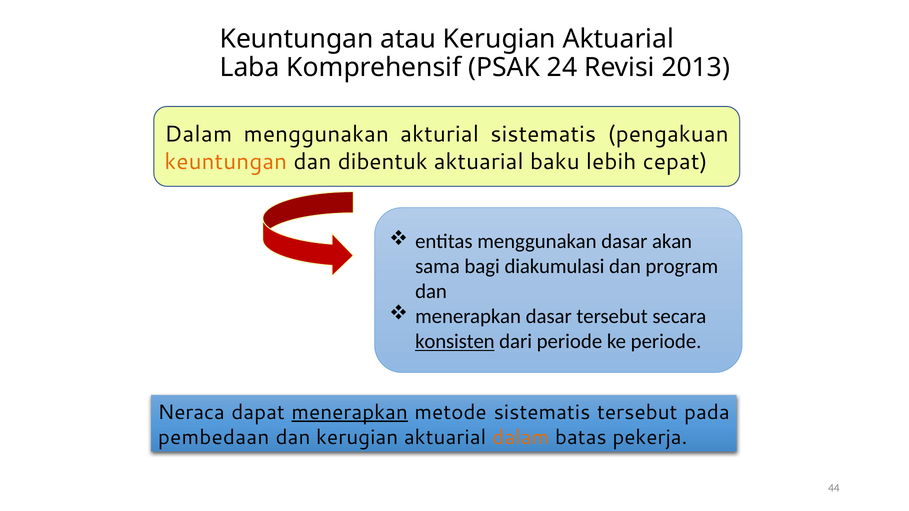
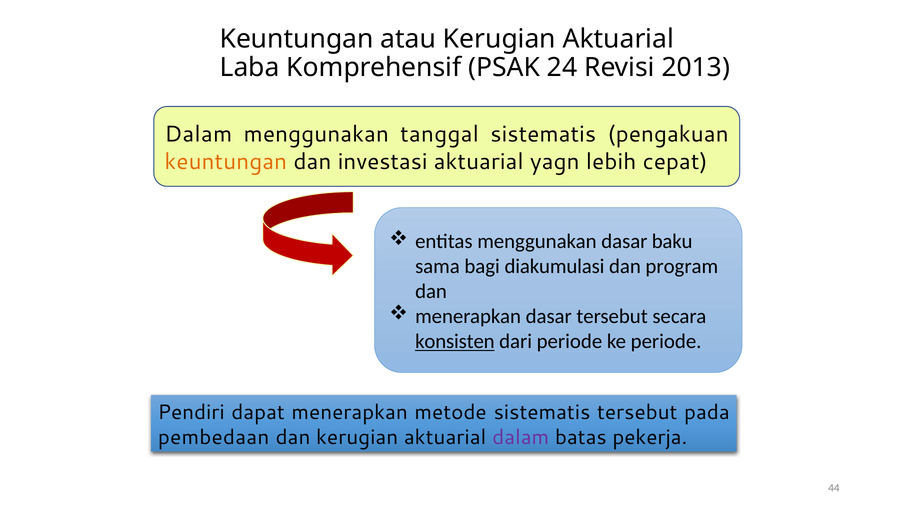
akturial: akturial -> tanggal (440, 134)
dibentuk: dibentuk -> investasi (383, 162)
baku: baku -> yagn (555, 162)
akan: akan -> baku (672, 242)
Neraca: Neraca -> Pendiri (191, 413)
menerapkan underline: present -> none (350, 413)
dalam colour: orange -> purple (521, 438)
